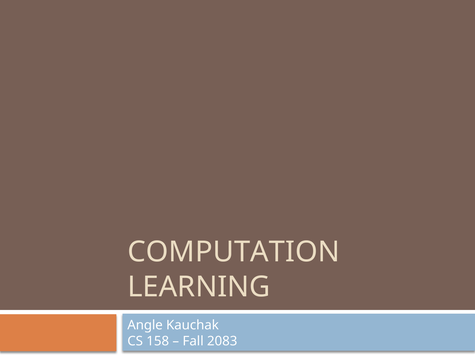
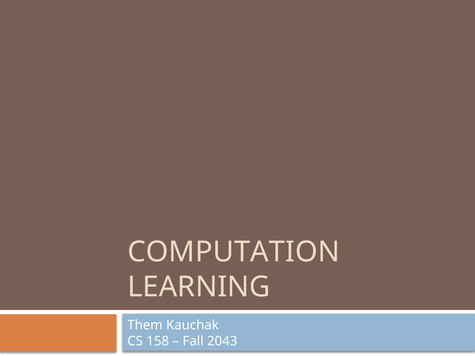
Angle: Angle -> Them (145, 325)
2083: 2083 -> 2043 (222, 341)
